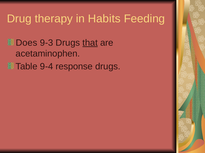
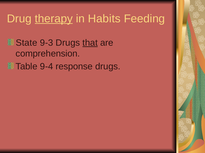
therapy underline: none -> present (54, 19)
Does: Does -> State (26, 43)
acetaminophen: acetaminophen -> comprehension (48, 54)
